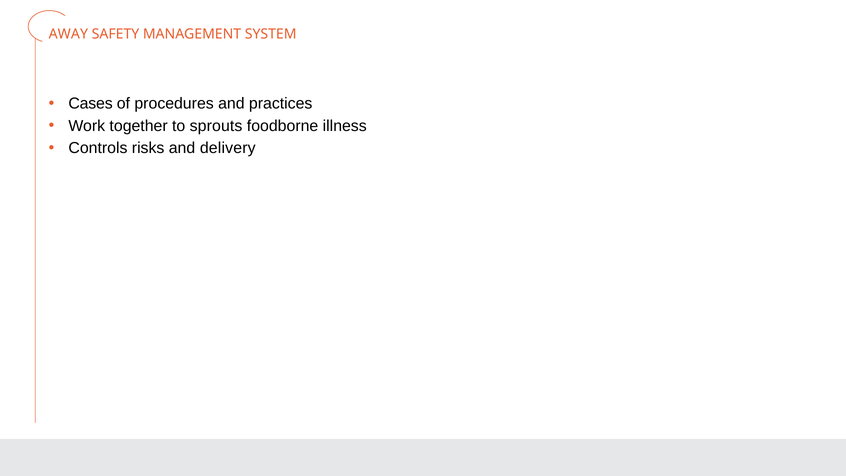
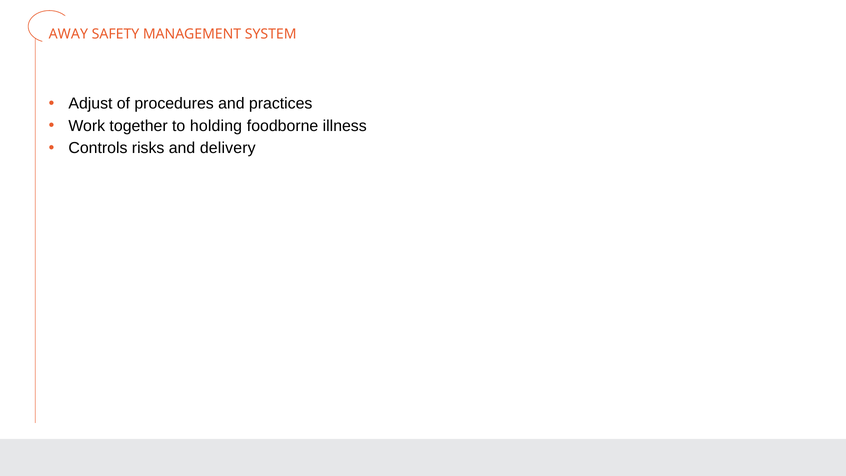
Cases: Cases -> Adjust (90, 104)
sprouts: sprouts -> holding (216, 126)
